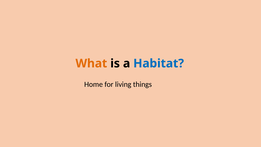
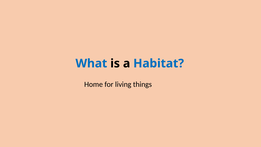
What colour: orange -> blue (91, 63)
